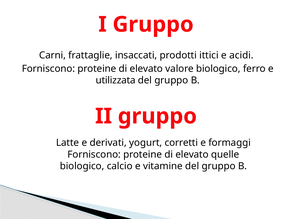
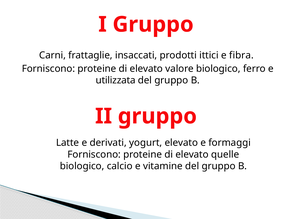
acidi: acidi -> fibra (241, 55)
yogurt corretti: corretti -> elevato (181, 143)
